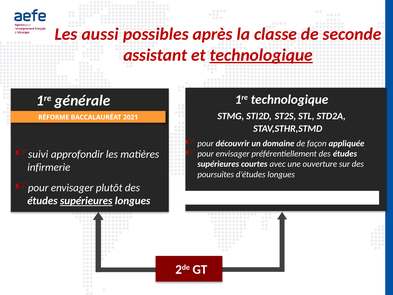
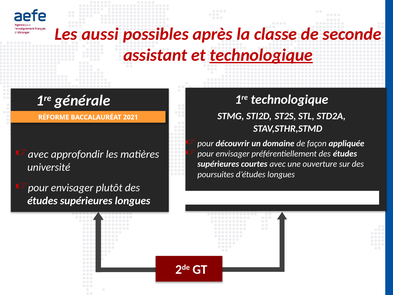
suivi: suivi -> avec (38, 154)
infirmerie: infirmerie -> université (49, 167)
supérieures underline: present -> none (86, 201)
